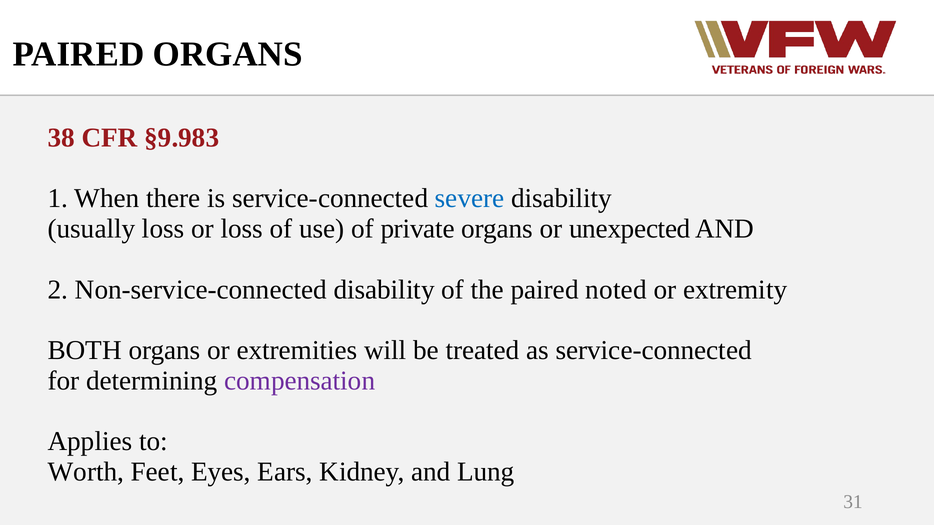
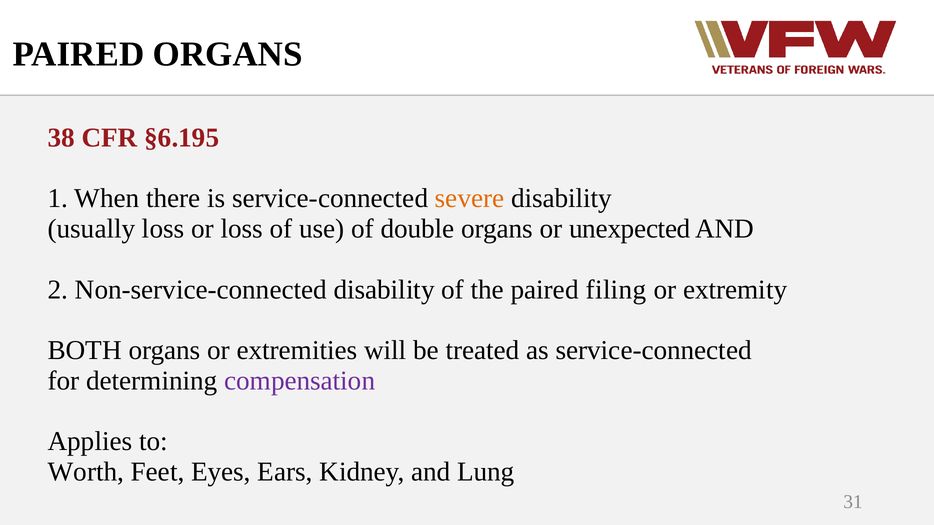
§9.983: §9.983 -> §6.195 (182, 138)
severe colour: blue -> orange (470, 199)
private: private -> double (417, 229)
noted: noted -> filing (616, 290)
